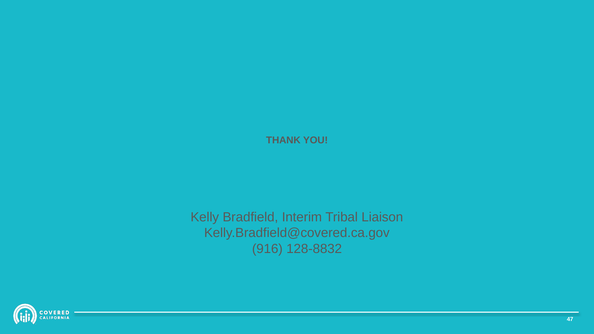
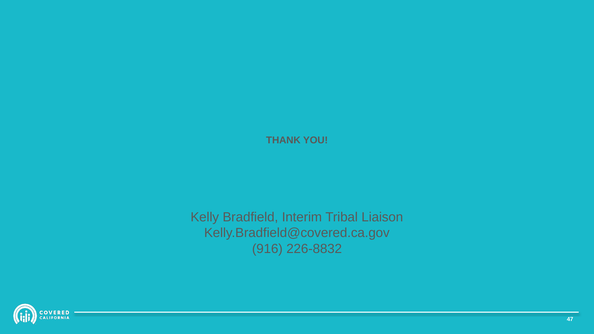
128-8832: 128-8832 -> 226-8832 (314, 249)
